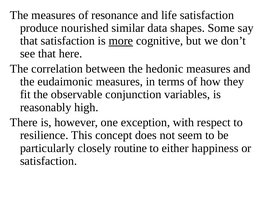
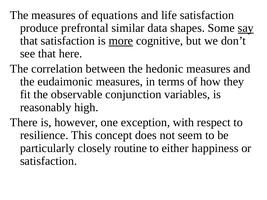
resonance: resonance -> equations (115, 15)
nourished: nourished -> prefrontal (85, 28)
say underline: none -> present (246, 28)
